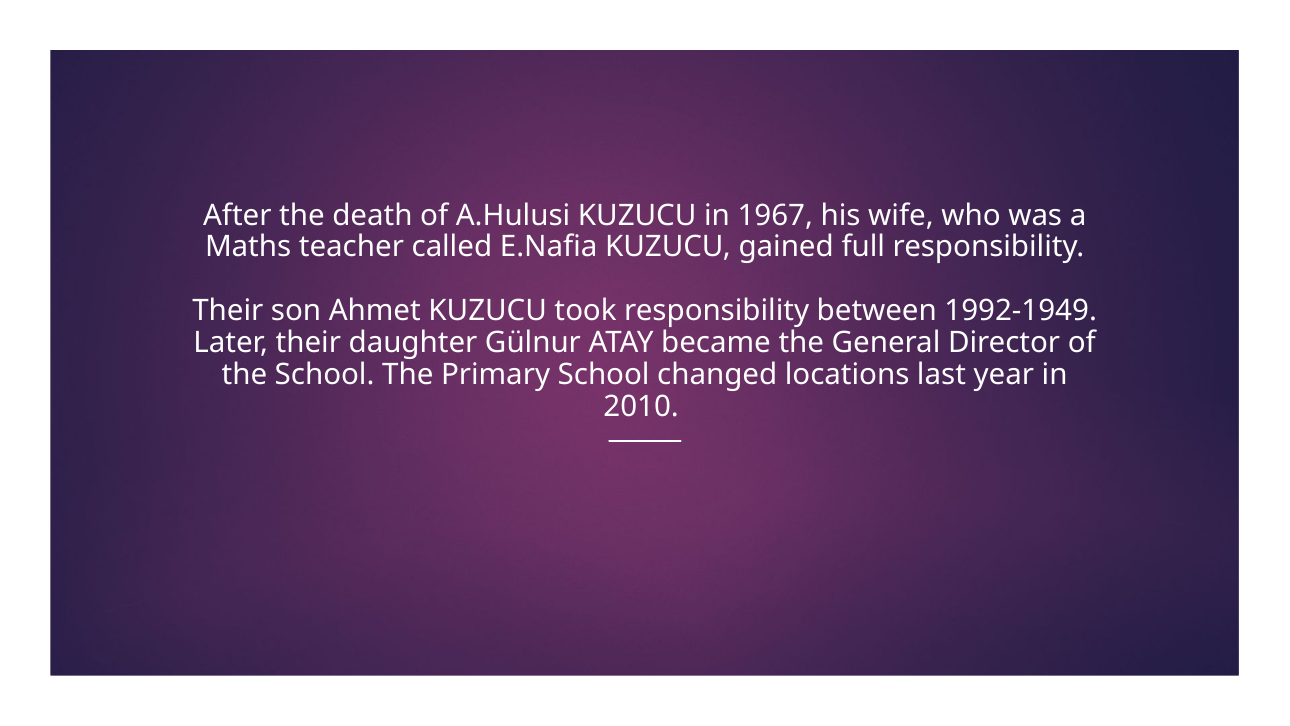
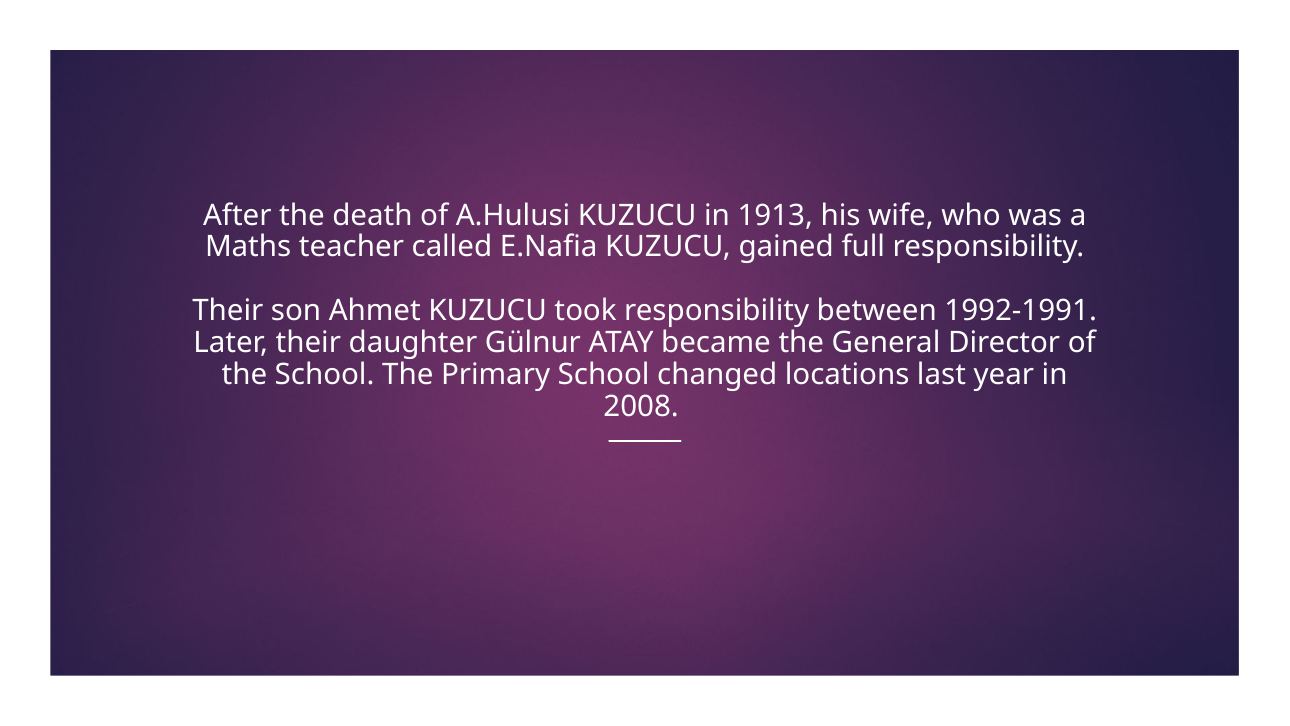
1967: 1967 -> 1913 (775, 215)
1992-1949: 1992-1949 -> 1992-1991 (1021, 311)
2010: 2010 -> 2008 (641, 406)
